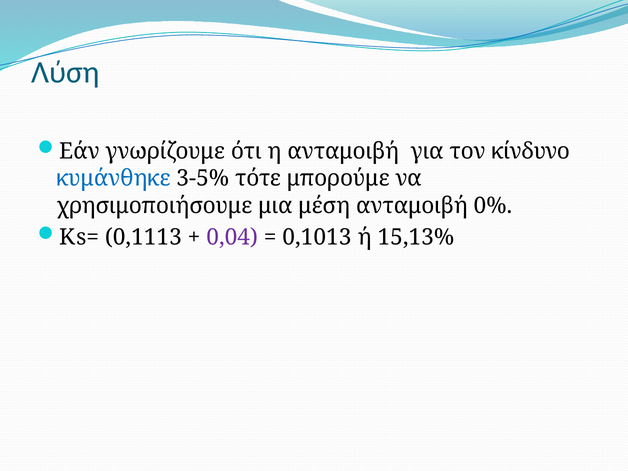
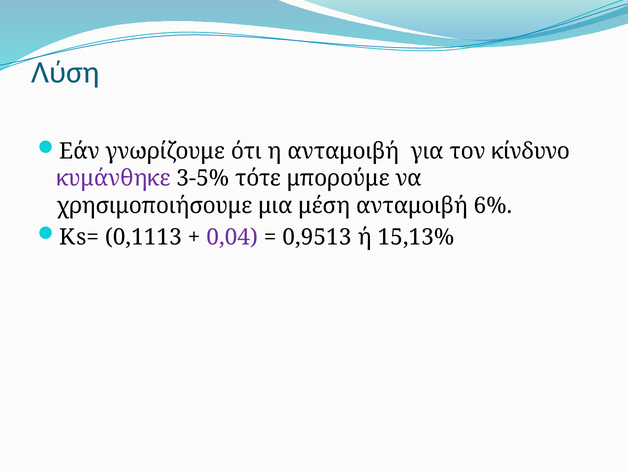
κυμάνθηκε colour: blue -> purple (114, 178)
0%: 0% -> 6% (493, 206)
0,1013: 0,1013 -> 0,9513 (317, 237)
